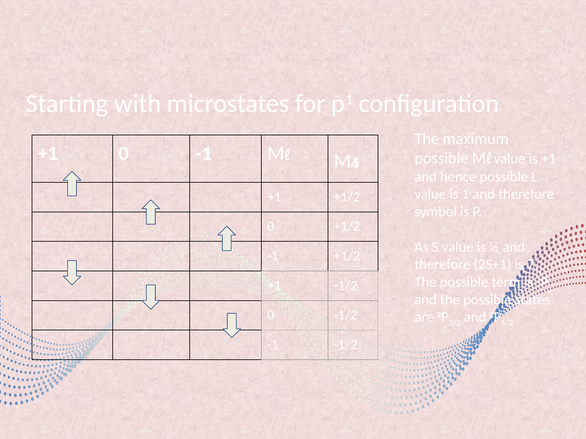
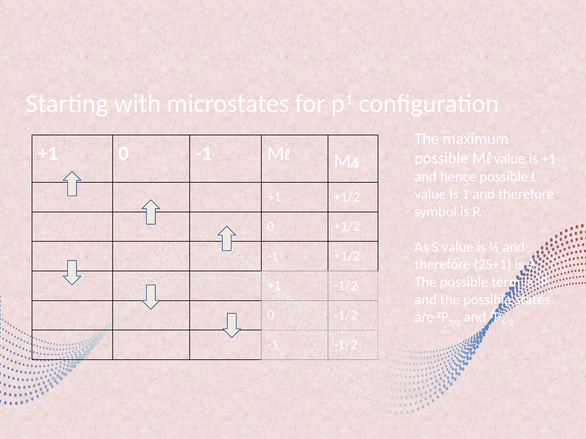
7: 7 -> 9 (533, 265)
